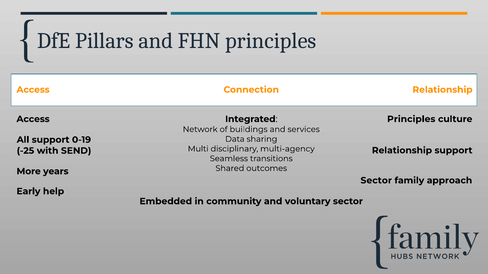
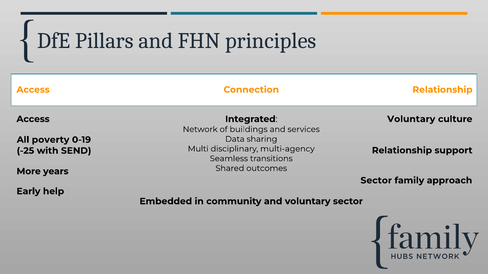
Principles: Principles -> Voluntary (411, 119)
All support: support -> poverty (51, 140)
